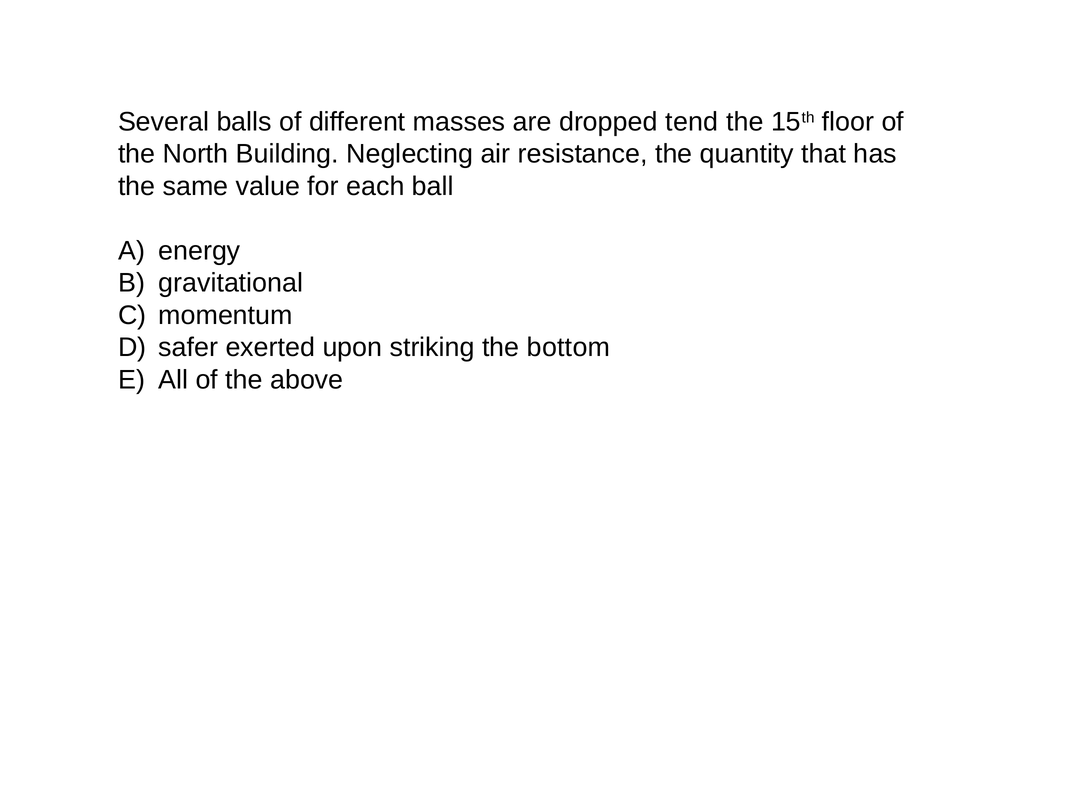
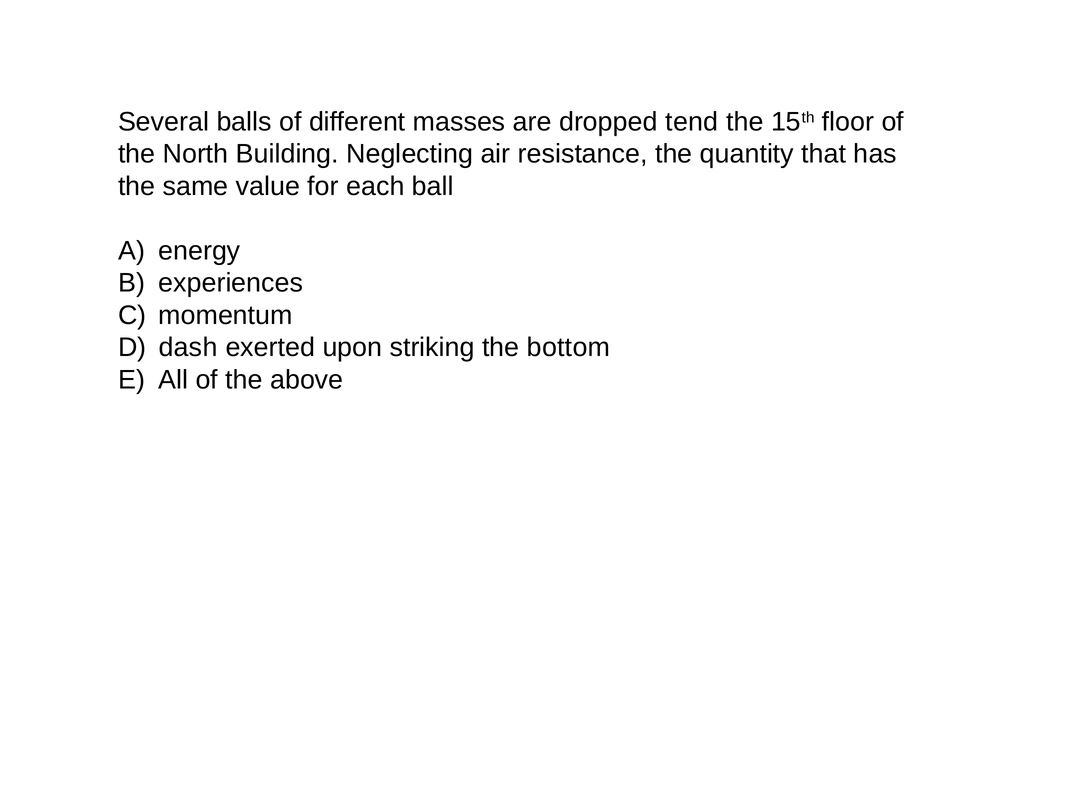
gravitational: gravitational -> experiences (231, 283)
safer: safer -> dash (188, 348)
